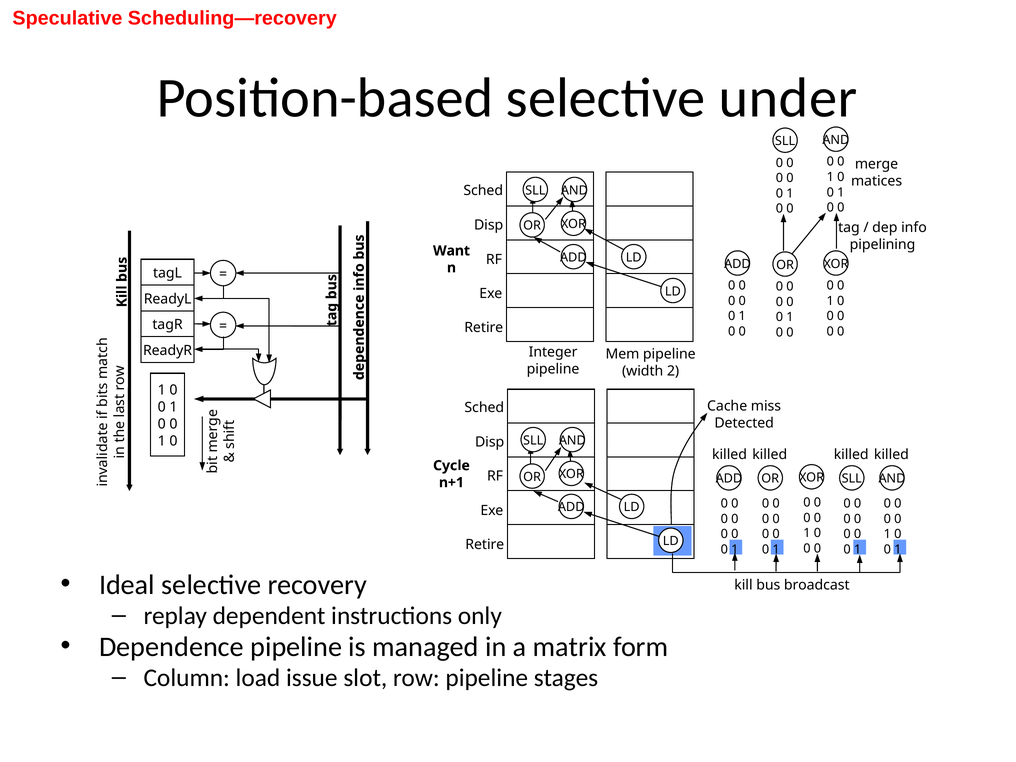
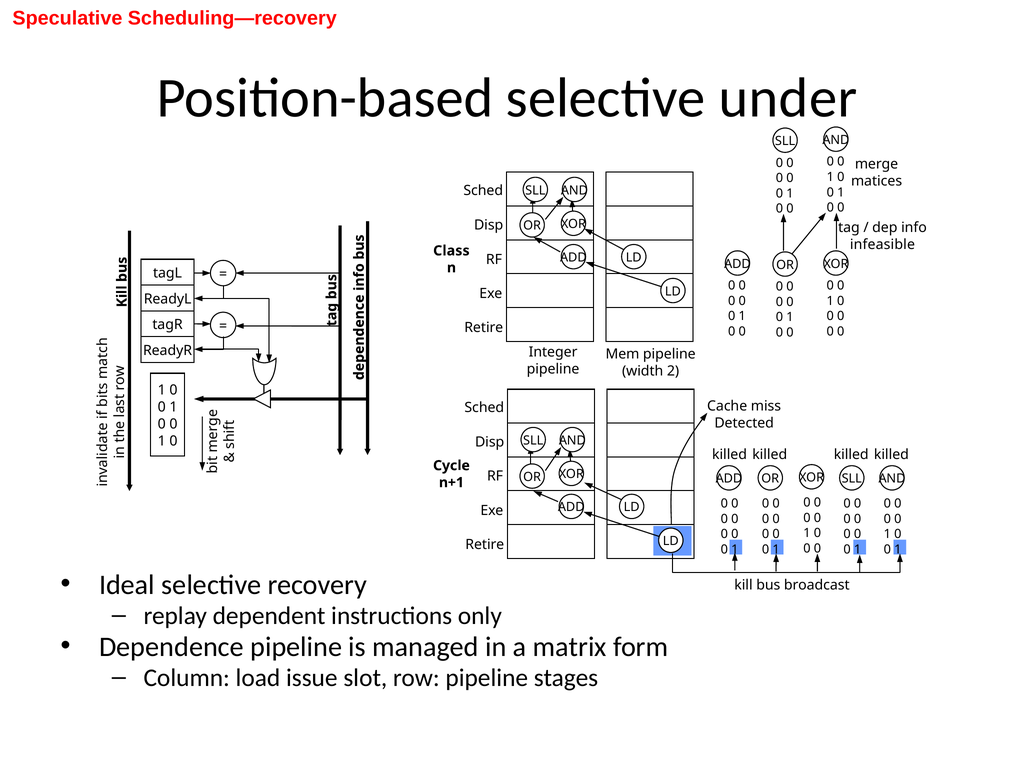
pipelining: pipelining -> infeasible (882, 244)
Want: Want -> Class (451, 251)
